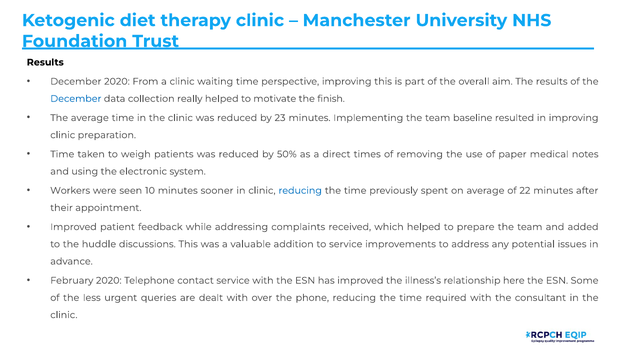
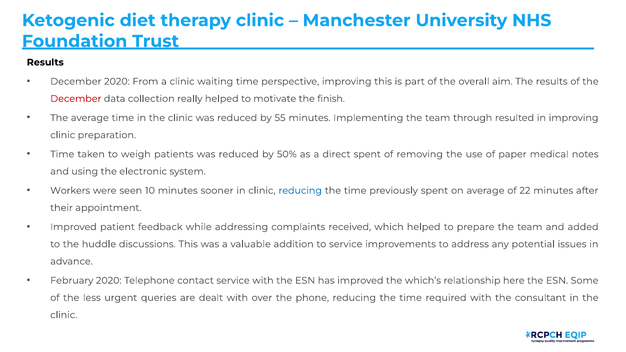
December colour: blue -> red (76, 99)
23: 23 -> 55 (280, 118)
baseline: baseline -> through (473, 118)
direct times: times -> spent (367, 154)
illness’s: illness’s -> which’s (423, 281)
